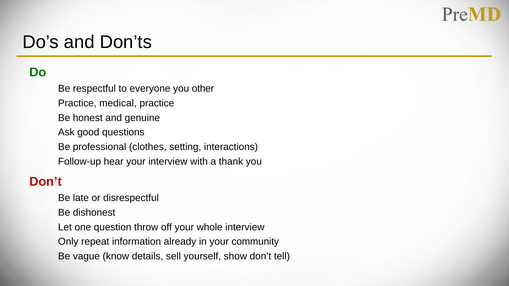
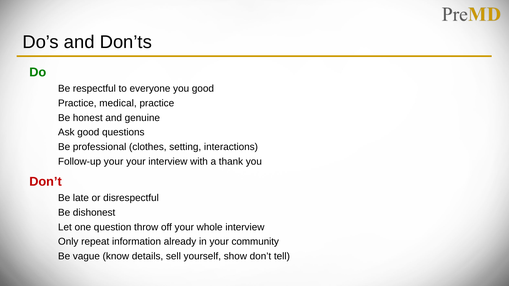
you other: other -> good (203, 89)
Follow-up hear: hear -> your (114, 162)
